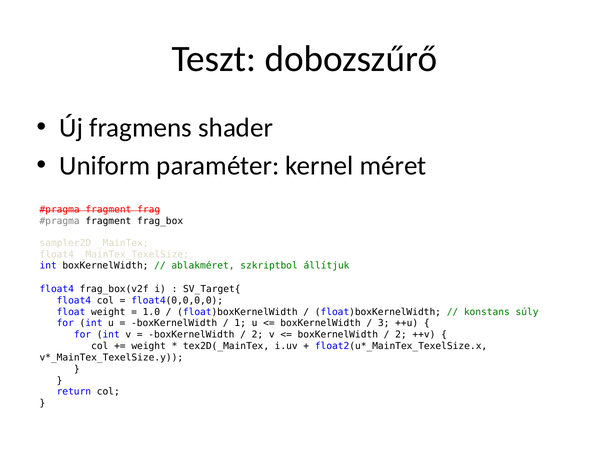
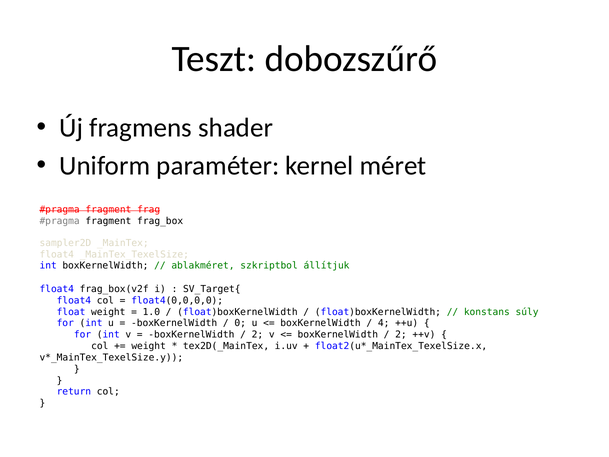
1: 1 -> 0 (240, 323)
3: 3 -> 4 (384, 323)
